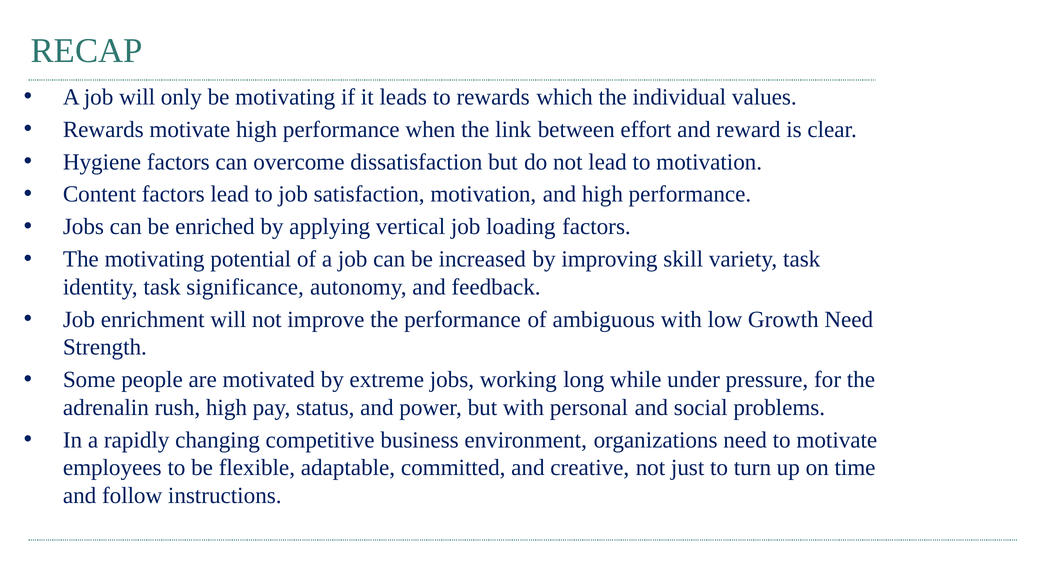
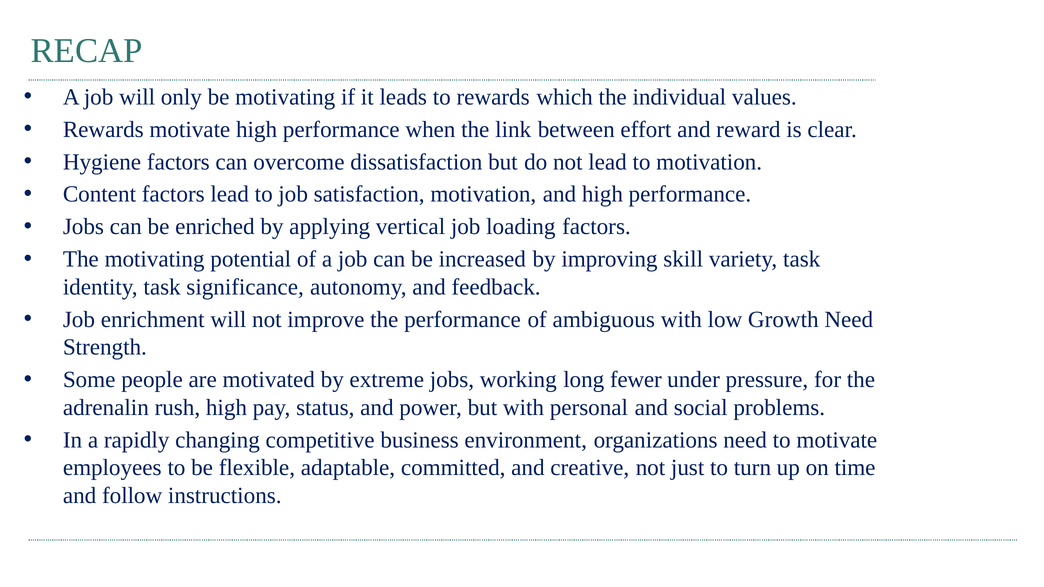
while: while -> fewer (636, 380)
